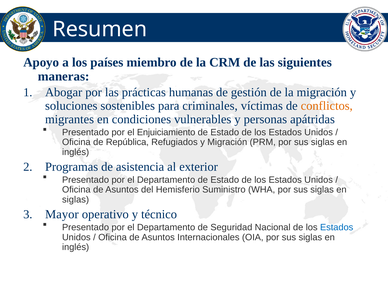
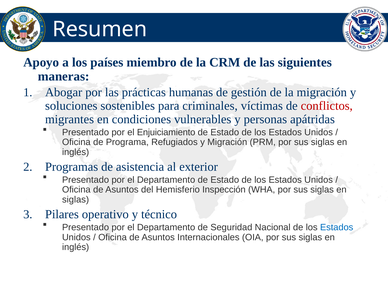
conflictos colour: orange -> red (327, 106)
República: República -> Programa (127, 142)
Suministro: Suministro -> Inspección (224, 190)
Mayor: Mayor -> Pilares (62, 214)
